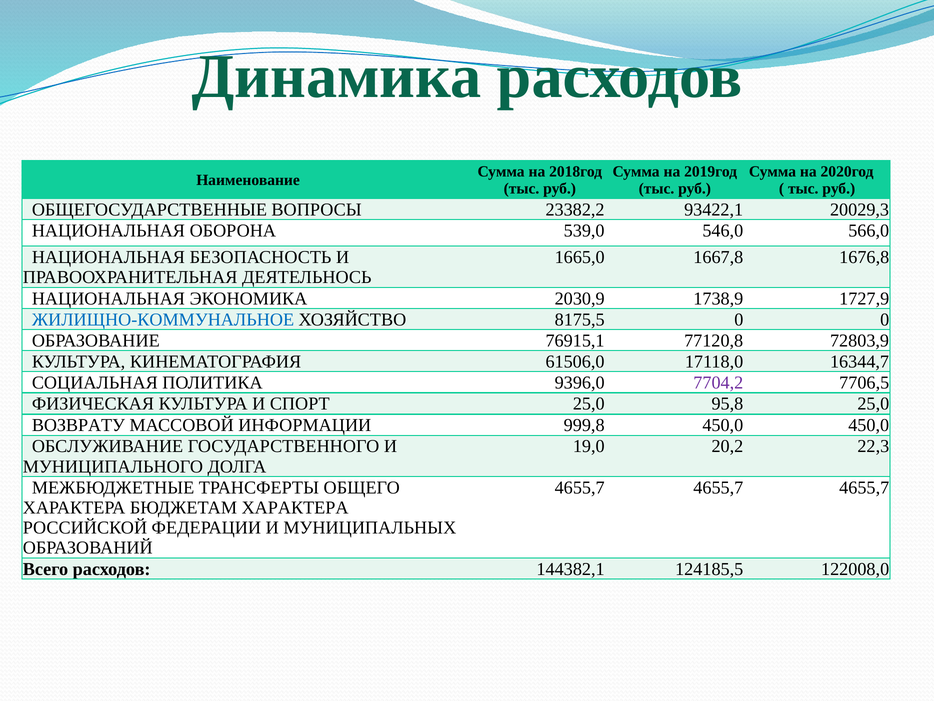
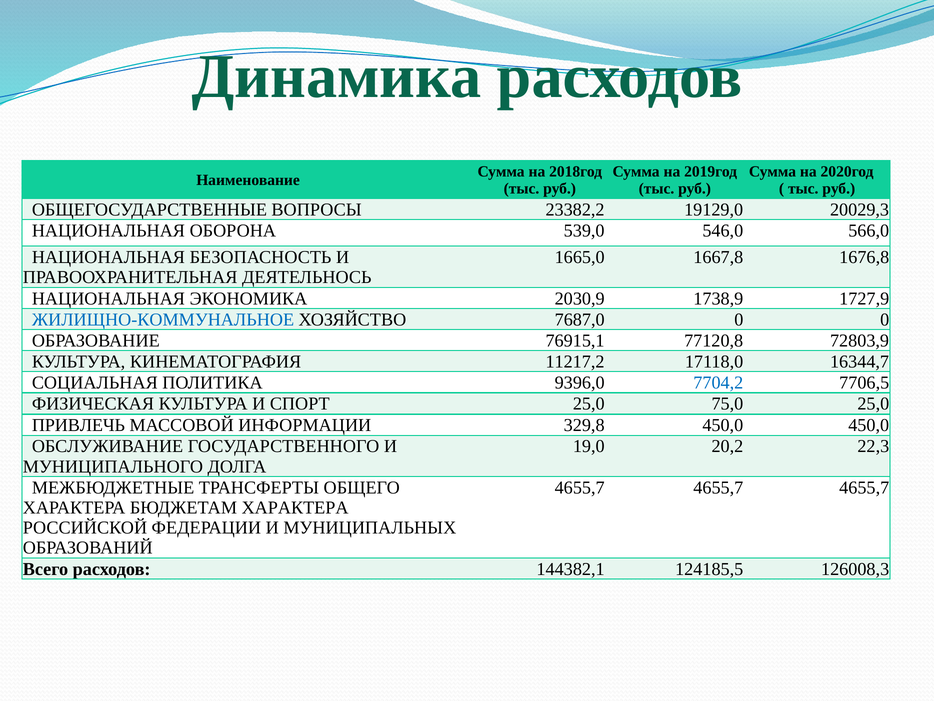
93422,1: 93422,1 -> 19129,0 (714, 210)
8175,5: 8175,5 -> 7687,0 (580, 319)
61506,0: 61506,0 -> 11217,2 (575, 362)
7704,2 colour: purple -> blue (718, 383)
95,8: 95,8 -> 75,0 (727, 404)
ВОЗВРАТУ: ВОЗВРАТУ -> ПРИВЛЕЧЬ (78, 425)
999,8: 999,8 -> 329,8 (584, 425)
122008,0: 122008,0 -> 126008,3 (855, 569)
